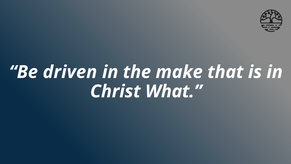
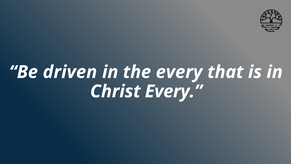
the make: make -> every (179, 72)
Christ What: What -> Every (174, 91)
